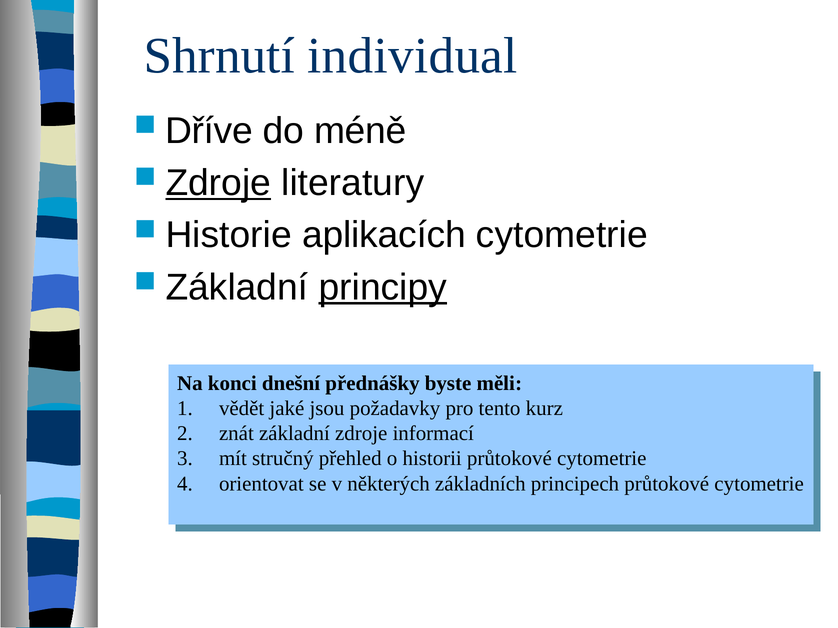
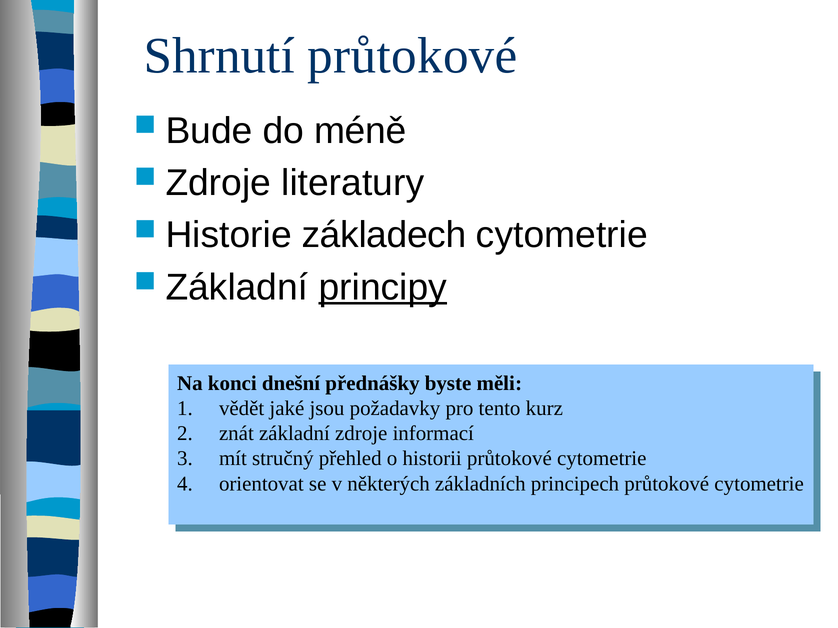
Shrnutí individual: individual -> průtokové (413, 56)
Dříve: Dříve -> Bude (209, 131)
Zdroje underline: present -> none (218, 183)
aplikacích: aplikacích -> základech (384, 235)
